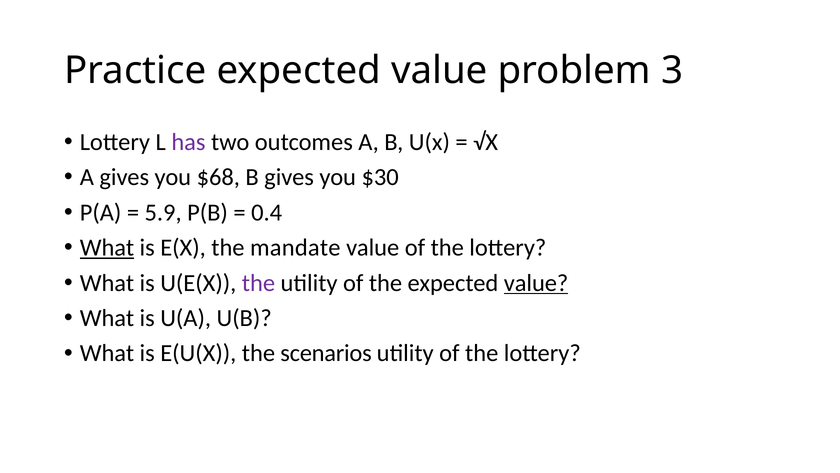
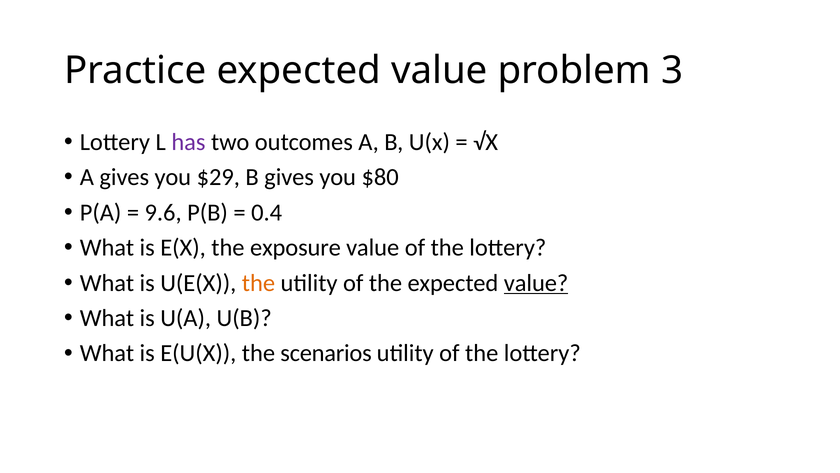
$68: $68 -> $29 (218, 177)
$30: $30 -> $80 (380, 177)
5.9: 5.9 -> 9.6 (163, 212)
What underline: present -> none (107, 247)
mandate: mandate -> exposure (295, 247)
the colour: purple -> orange (258, 283)
